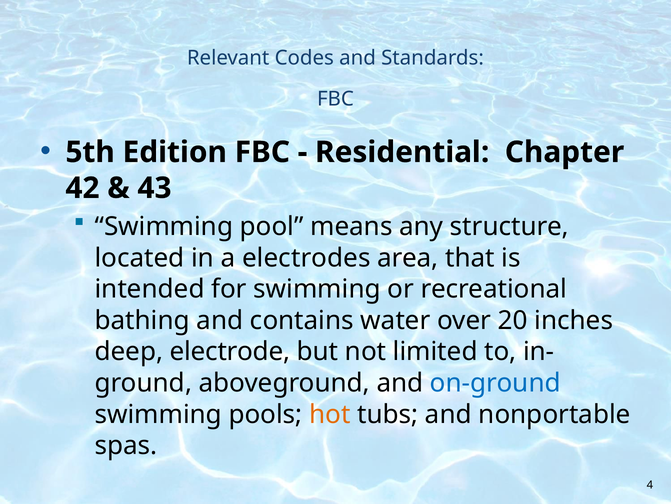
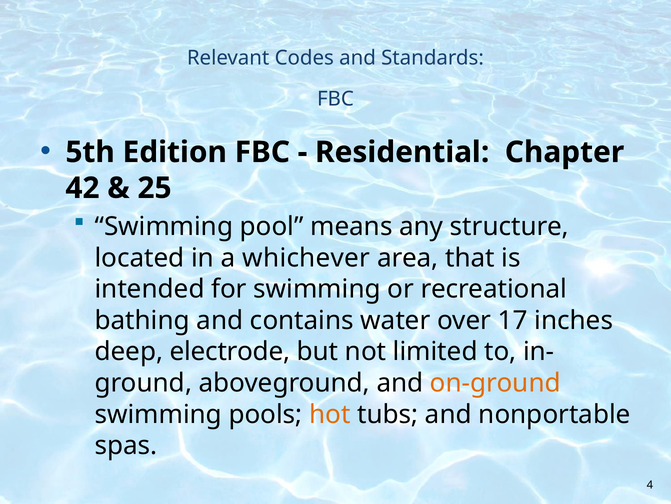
43: 43 -> 25 (155, 188)
electrodes: electrodes -> whichever (306, 258)
20: 20 -> 17 (513, 320)
on-ground colour: blue -> orange (495, 383)
